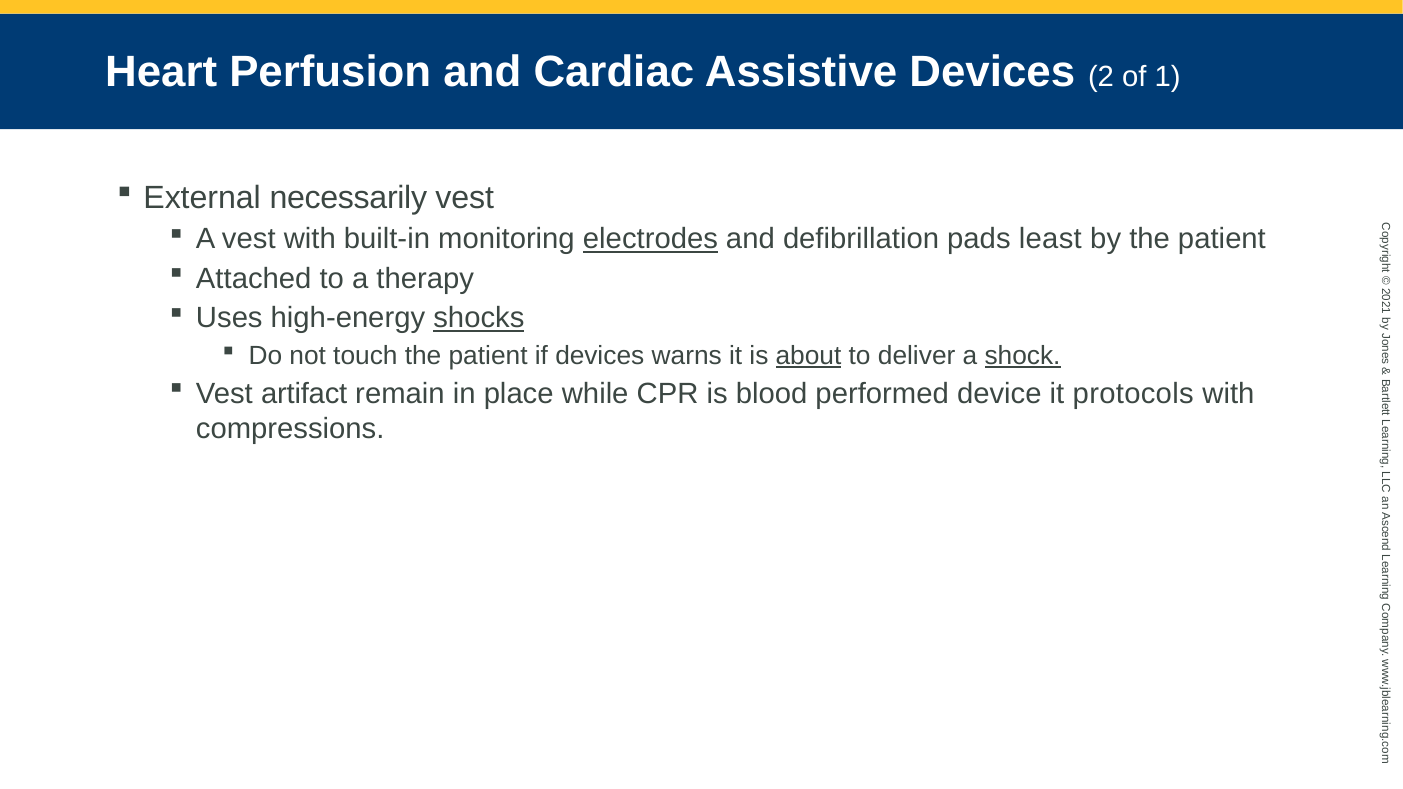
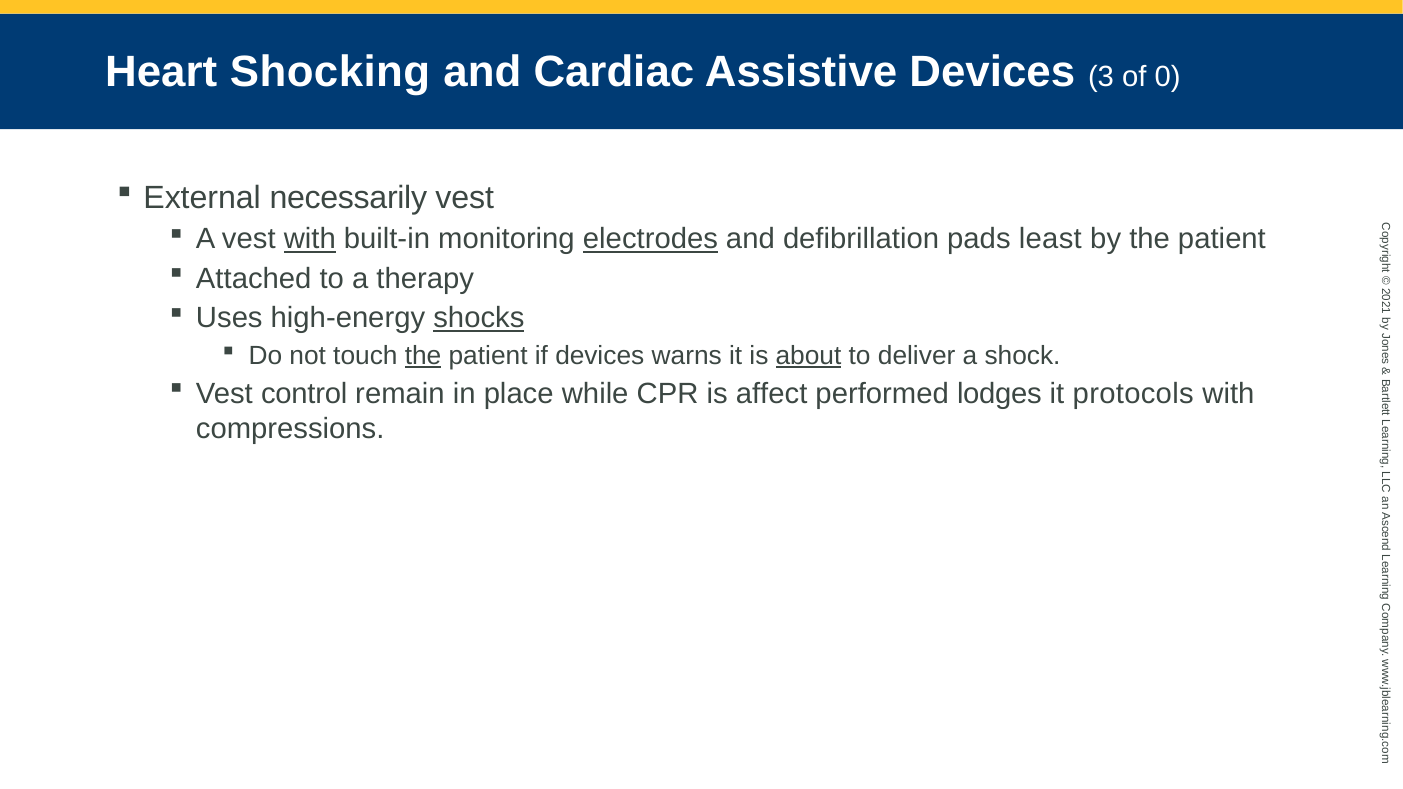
Perfusion: Perfusion -> Shocking (330, 72)
Devices 2: 2 -> 3 (1101, 77)
of 1: 1 -> 0 (1168, 77)
with underline: none -> present (310, 239)
the underline: none -> present (423, 356)
shock underline: present -> none (1023, 356)
artifact: artifact -> control (304, 394)
blood: blood -> affect (772, 394)
device: device -> lodges (999, 394)
